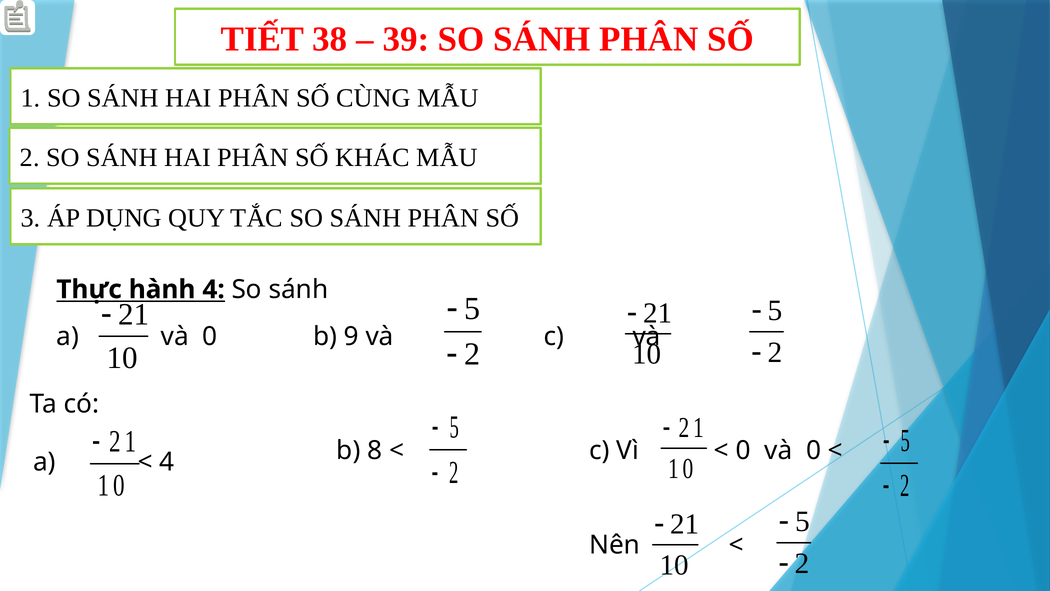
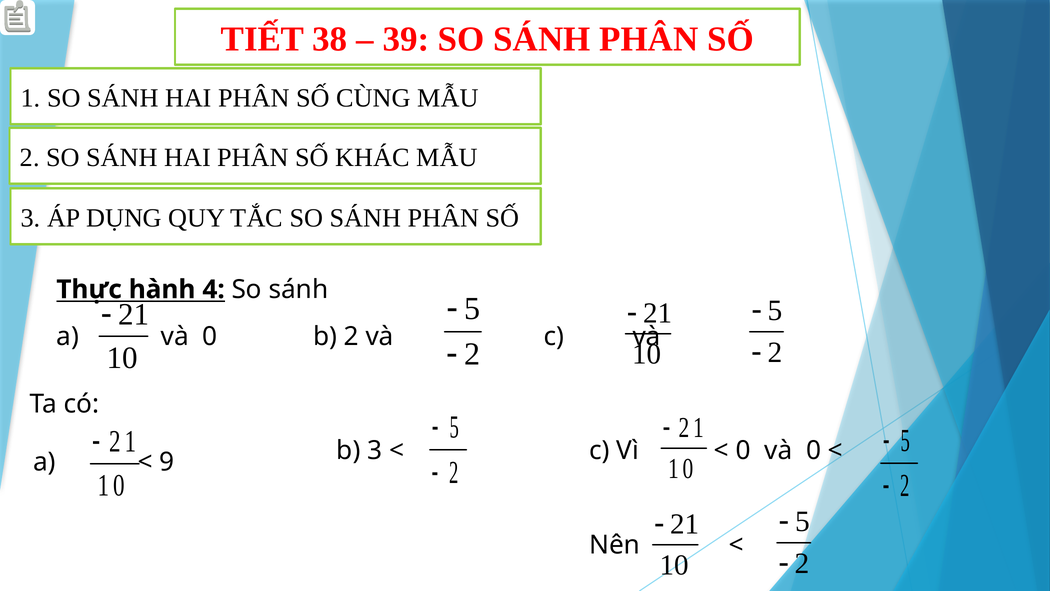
b 9: 9 -> 2 (351, 337)
b 8: 8 -> 3 (375, 450)
4: 4 -> 9 (167, 462)
